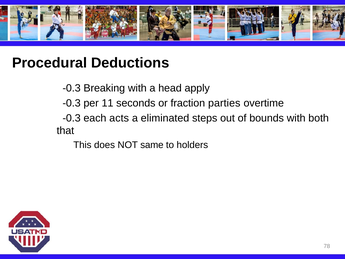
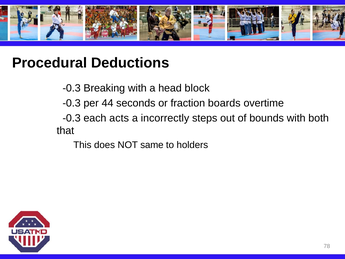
apply: apply -> block (197, 88)
11: 11 -> 44 (108, 103)
parties: parties -> boards (224, 103)
eliminated: eliminated -> incorrectly (165, 118)
